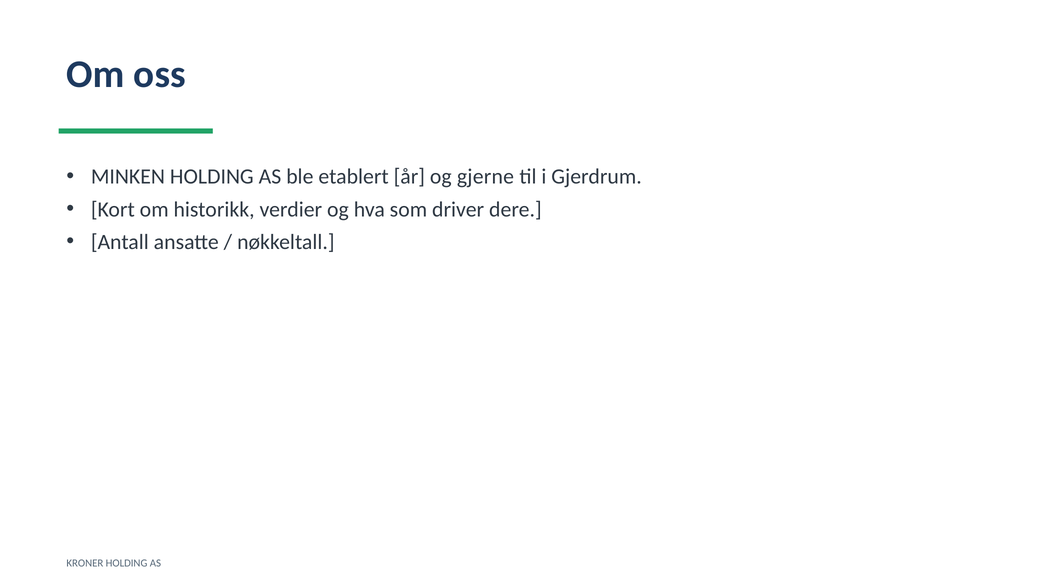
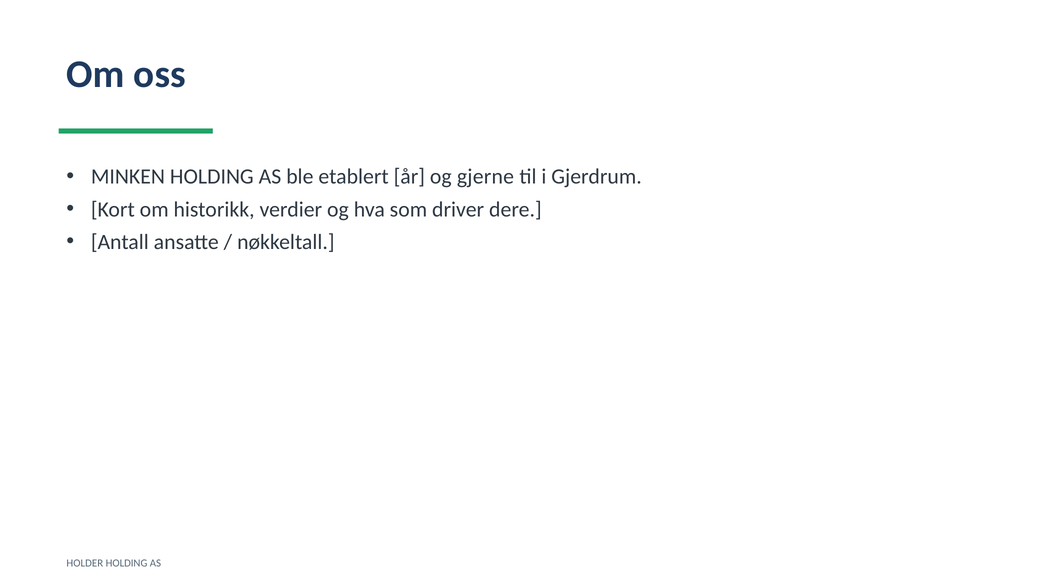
KRONER: KRONER -> HOLDER (85, 563)
